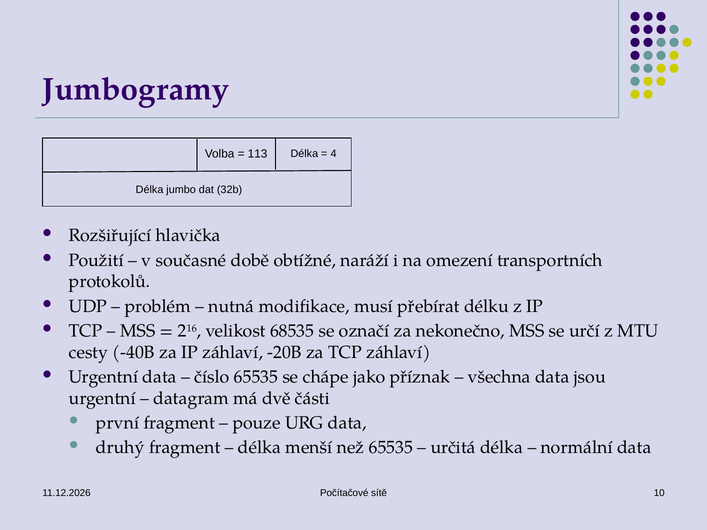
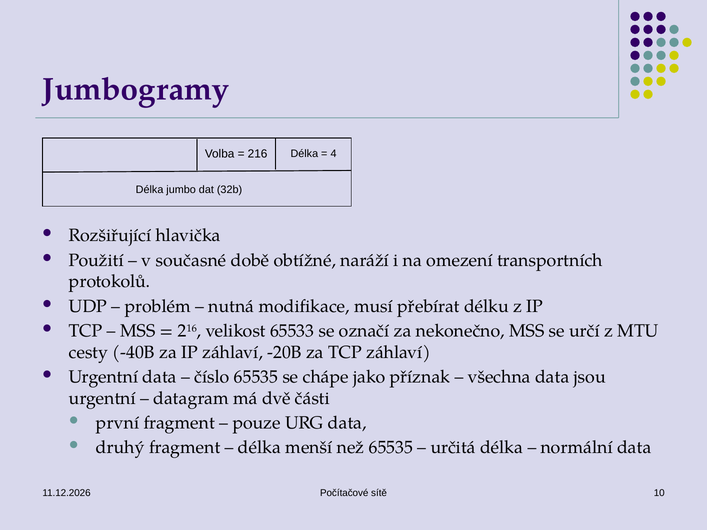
113: 113 -> 216 (258, 154)
68535: 68535 -> 65533 (292, 331)
